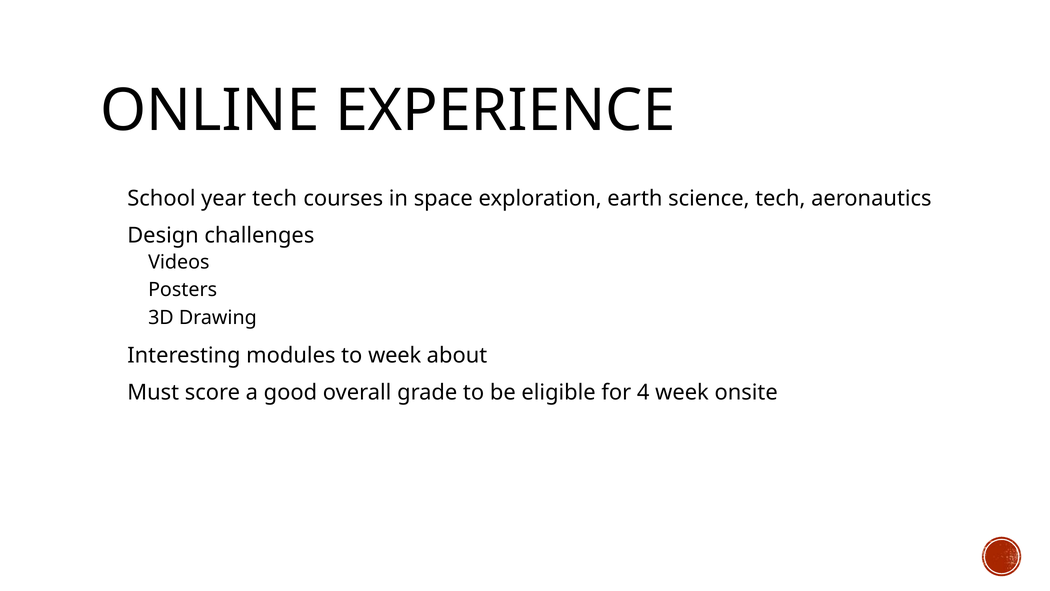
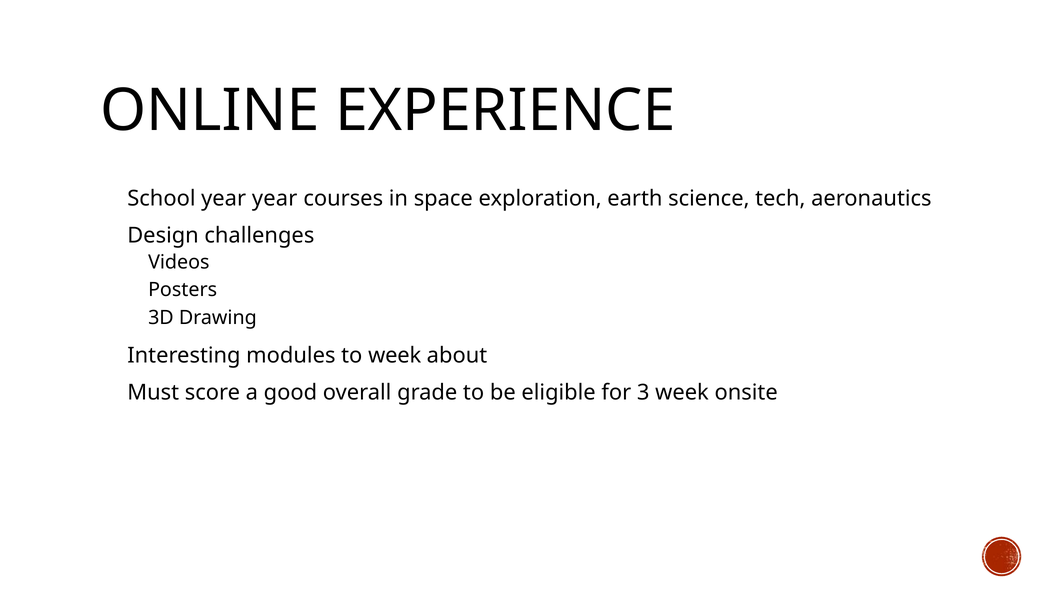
year tech: tech -> year (275, 198)
4: 4 -> 3 (643, 392)
